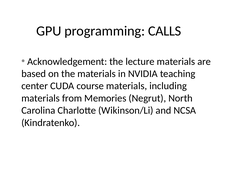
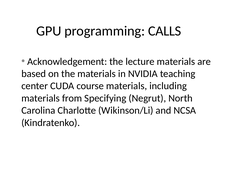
Memories: Memories -> Specifying (105, 98)
